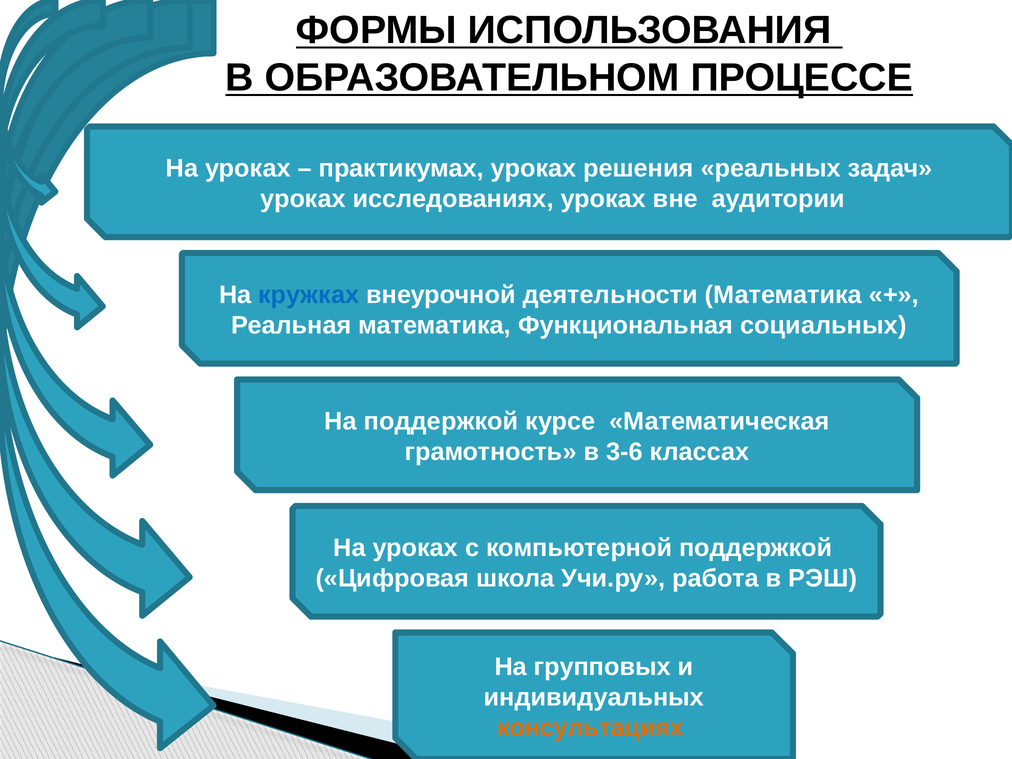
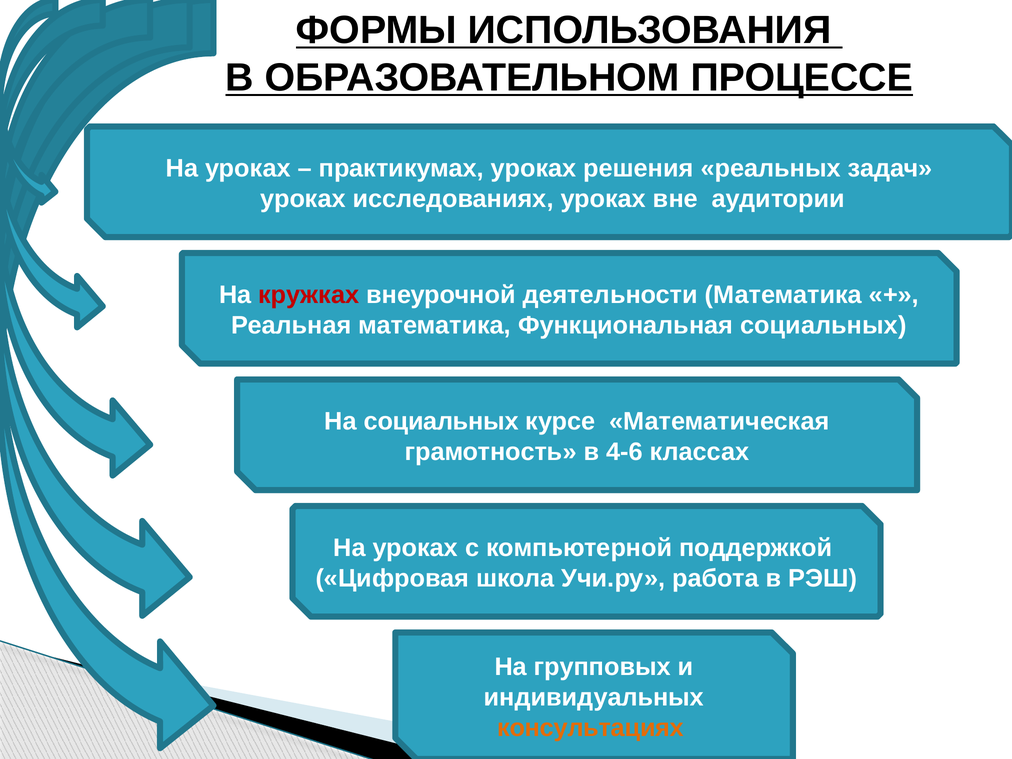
кружках colour: blue -> red (309, 295)
На поддержкой: поддержкой -> социальных (441, 421)
3-6: 3-6 -> 4-6 (624, 452)
